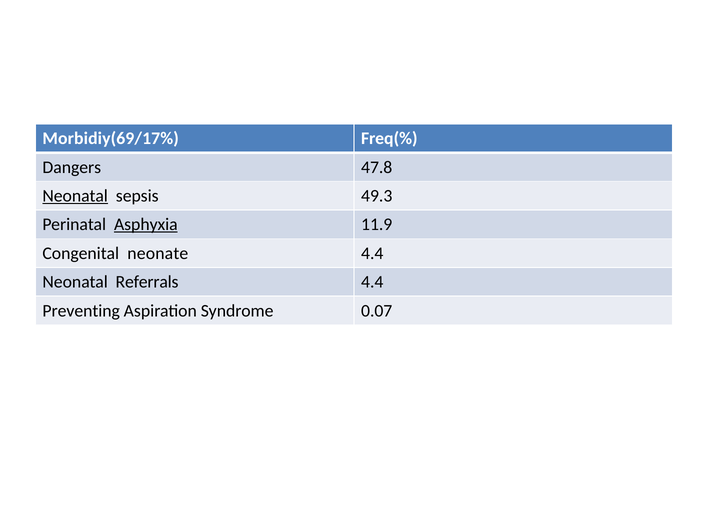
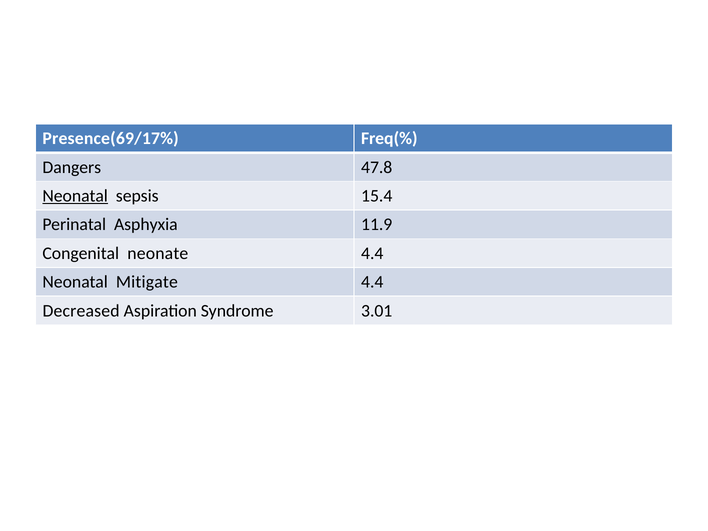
Morbidiy(69/17%: Morbidiy(69/17% -> Presence(69/17% (111, 138)
49.3: 49.3 -> 15.4 (377, 196)
Asphyxia underline: present -> none (146, 225)
Referrals: Referrals -> Mitigate (147, 282)
Preventing: Preventing -> Decreased (81, 311)
0.07: 0.07 -> 3.01 (377, 311)
